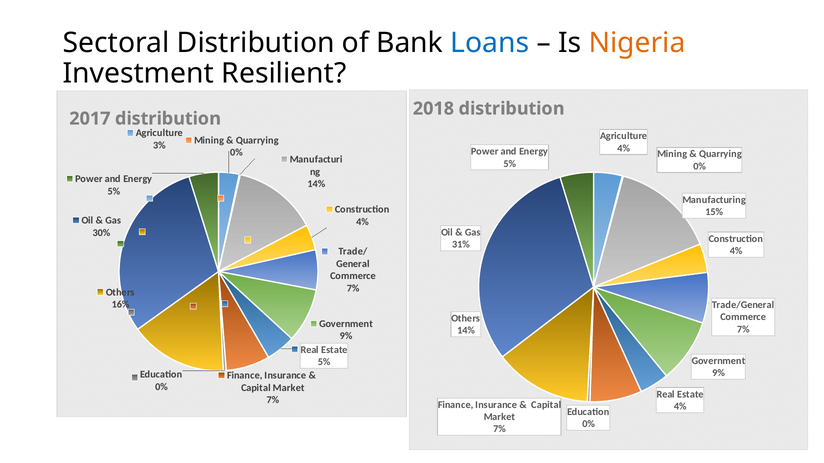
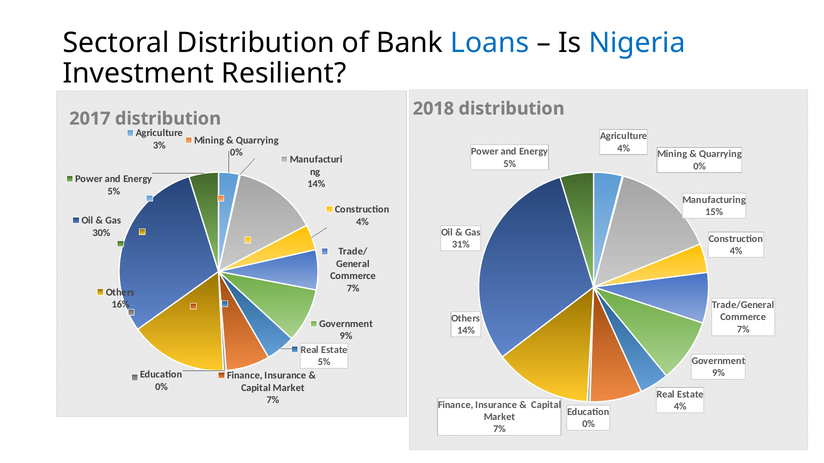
Nigeria colour: orange -> blue (637, 43)
